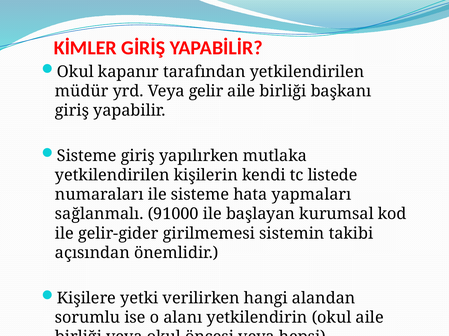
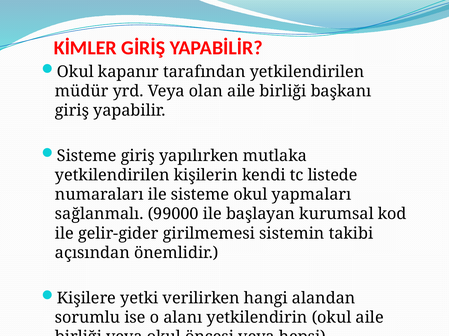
gelir: gelir -> olan (206, 91)
sisteme hata: hata -> okul (250, 195)
91000: 91000 -> 99000 (173, 214)
